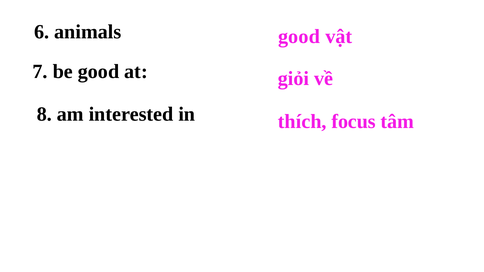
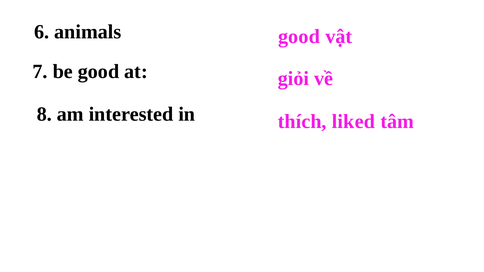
focus: focus -> liked (353, 122)
